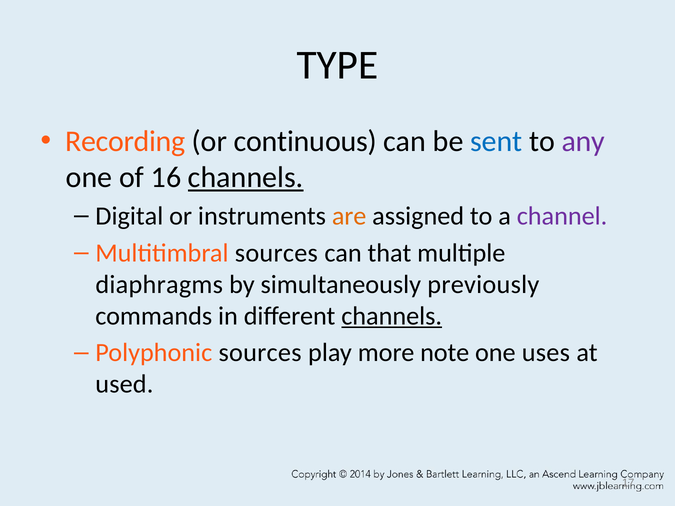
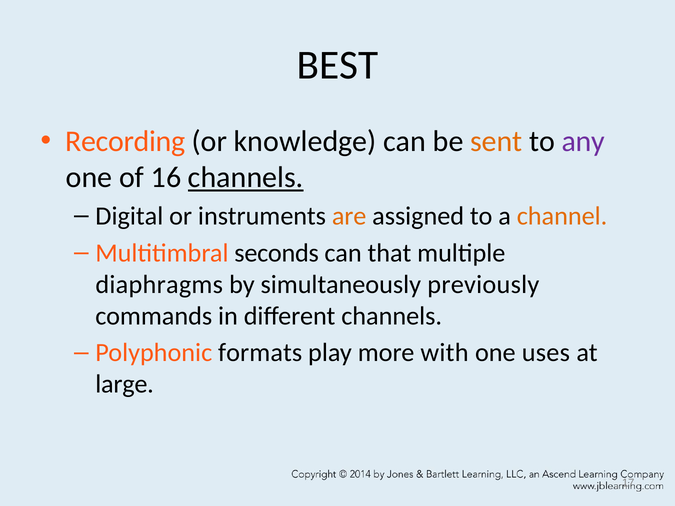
TYPE: TYPE -> BEST (337, 65)
continuous: continuous -> knowledge (305, 142)
sent colour: blue -> orange (496, 142)
channel colour: purple -> orange (562, 216)
Multitimbral sources: sources -> seconds (277, 253)
channels underline: present -> none (392, 316)
Polyphonic sources: sources -> formats (260, 353)
note: note -> with (445, 353)
used: used -> large (125, 384)
